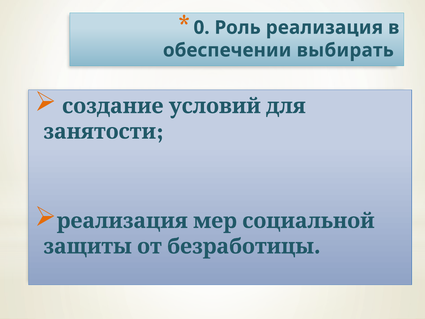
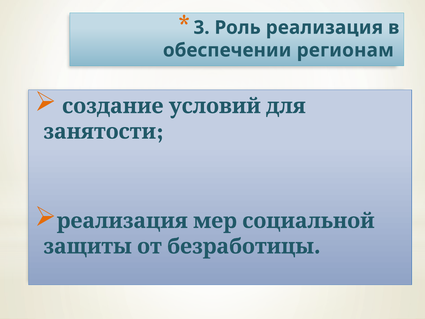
0: 0 -> 3 (202, 28)
выбирать: выбирать -> регионам (345, 50)
